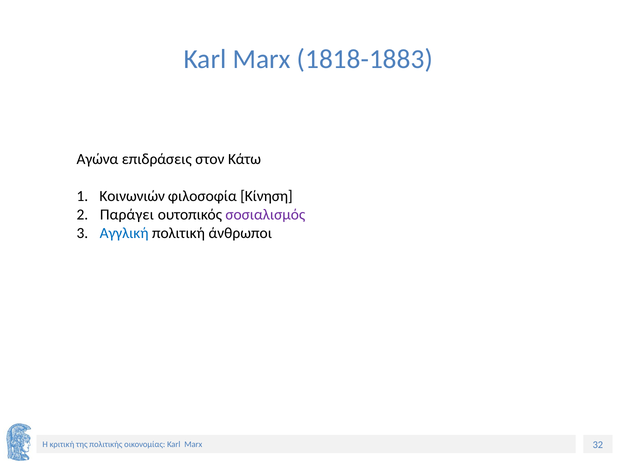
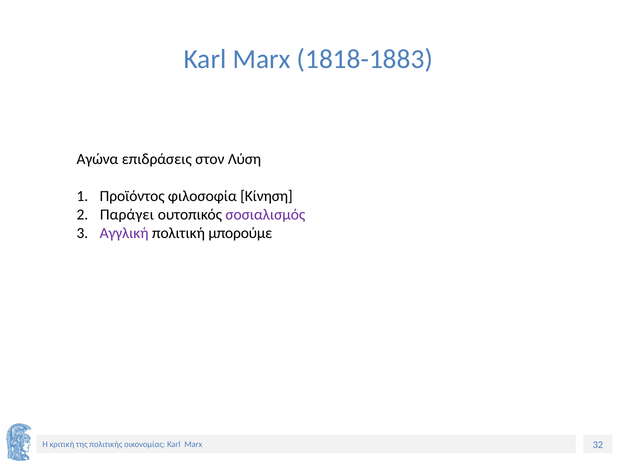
Κάτω: Κάτω -> Λύση (245, 159)
Κοινωνιών: Κοινωνιών -> Προϊόντος (132, 196)
Αγγλική colour: blue -> purple (124, 233)
άνθρωποι: άνθρωποι -> μπορούμε (240, 233)
